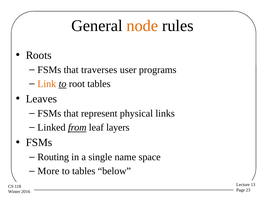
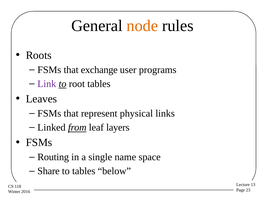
traverses: traverses -> exchange (99, 70)
Link colour: orange -> purple (47, 84)
More: More -> Share (48, 171)
